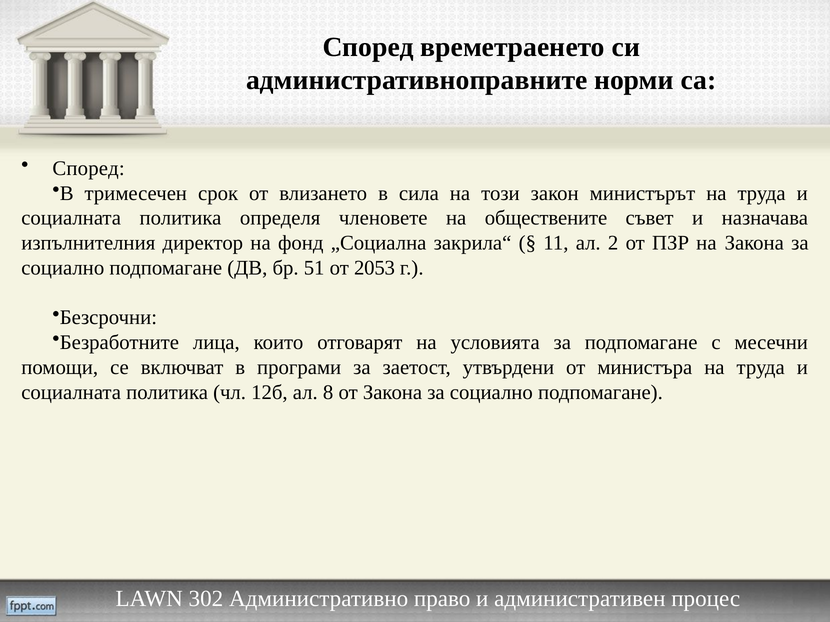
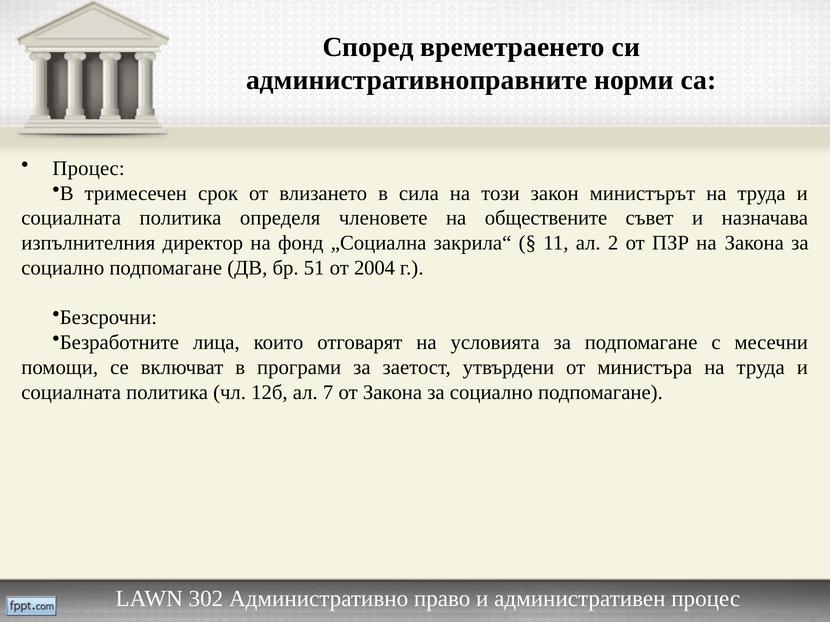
Според: Според -> Процес (89, 168)
2053: 2053 -> 2004 (375, 268)
8: 8 -> 7 (328, 393)
